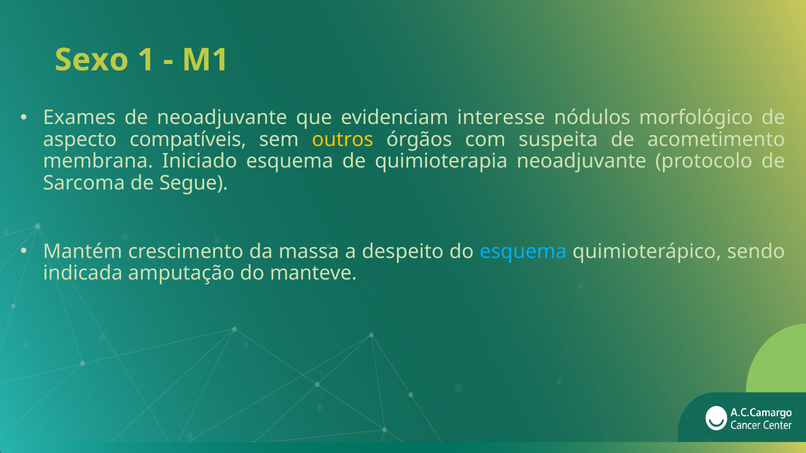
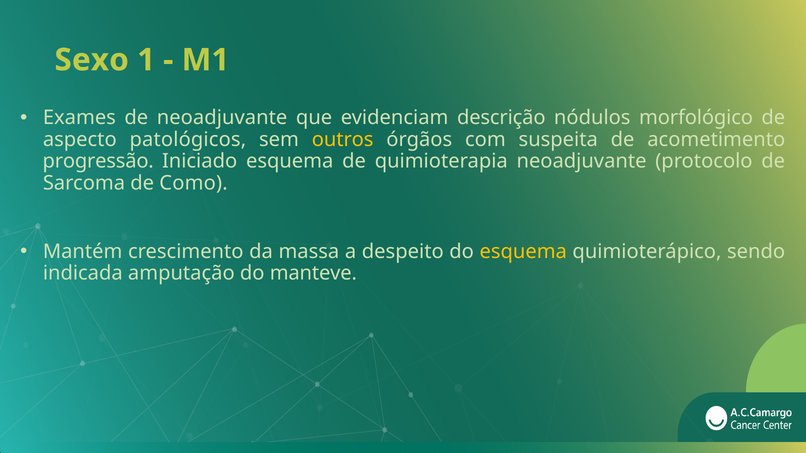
interesse: interesse -> descrição (501, 118)
compatíveis: compatíveis -> patológicos (188, 140)
membrana: membrana -> progressão (98, 161)
Segue: Segue -> Como (194, 183)
esquema colour: light blue -> yellow (523, 252)
